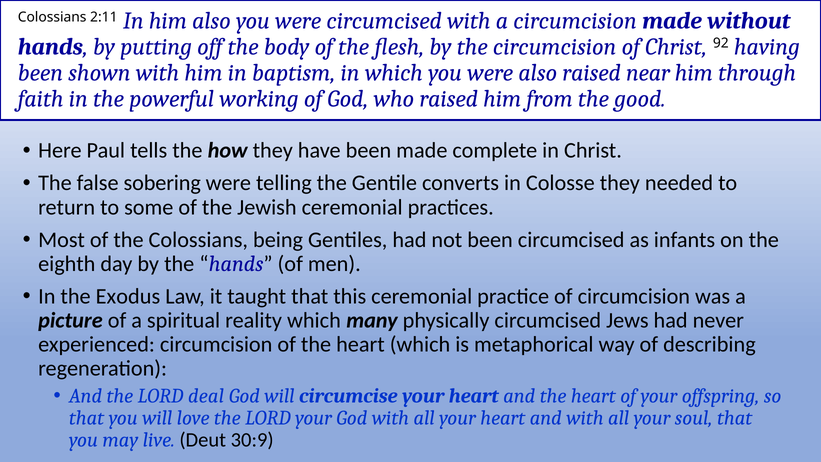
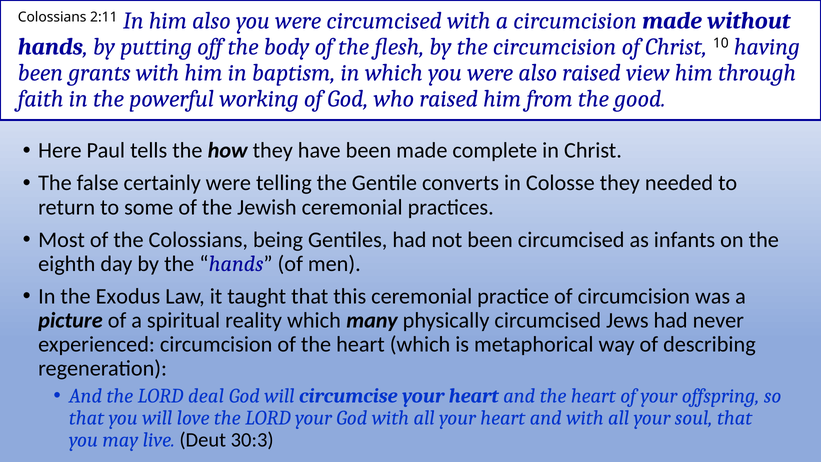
92: 92 -> 10 (721, 43)
shown: shown -> grants (99, 73)
near: near -> view (648, 73)
sobering: sobering -> certainly (162, 183)
30:9: 30:9 -> 30:3 (252, 440)
